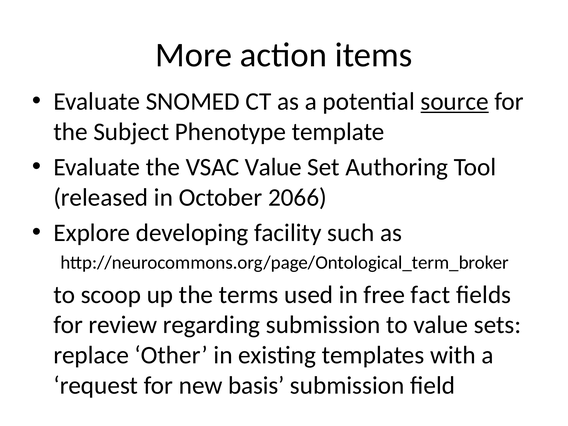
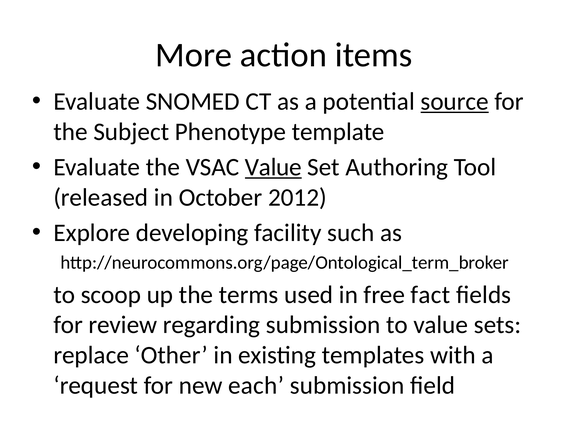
Value underline: none -> present (273, 167)
2066: 2066 -> 2012 (297, 197)
basis: basis -> each (256, 386)
